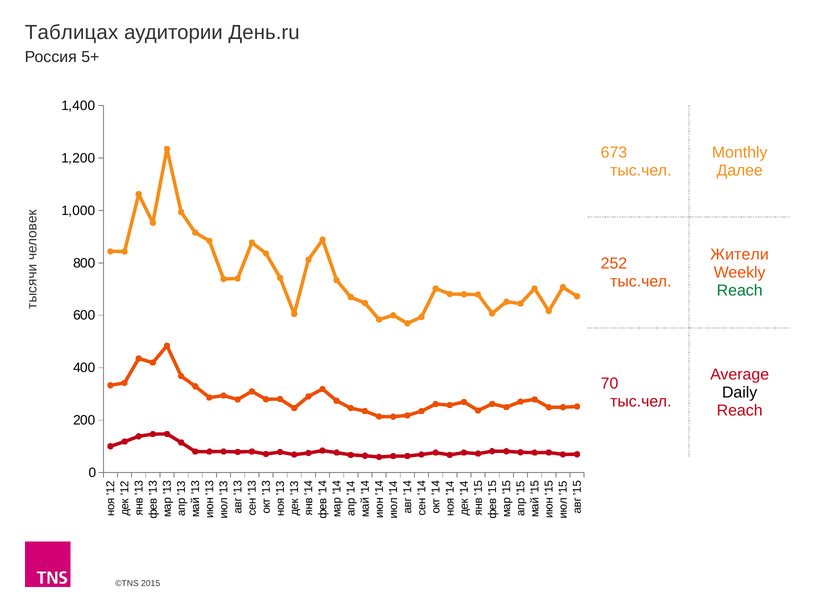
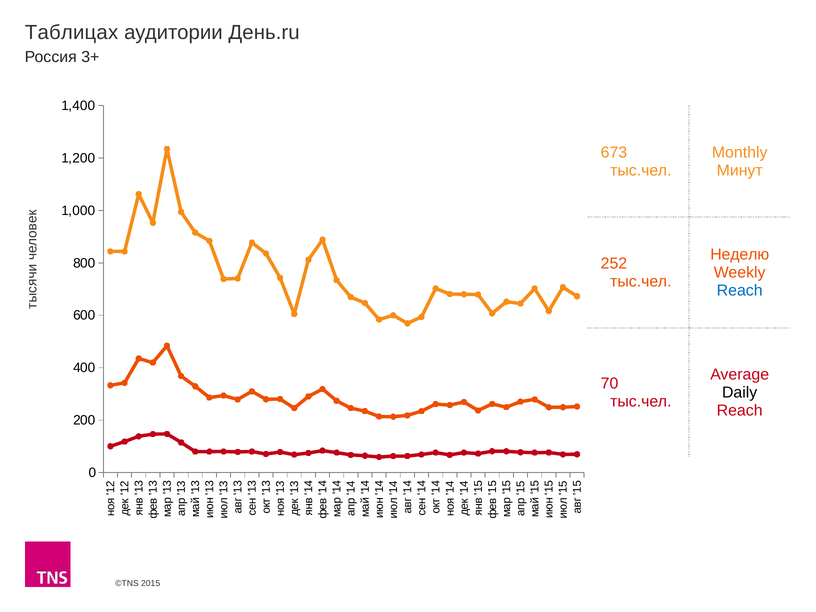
5+: 5+ -> 3+ (90, 57)
Далее: Далее -> Минут (740, 170)
Жители: Жители -> Неделю (740, 255)
Reach colour: green -> blue (740, 290)
